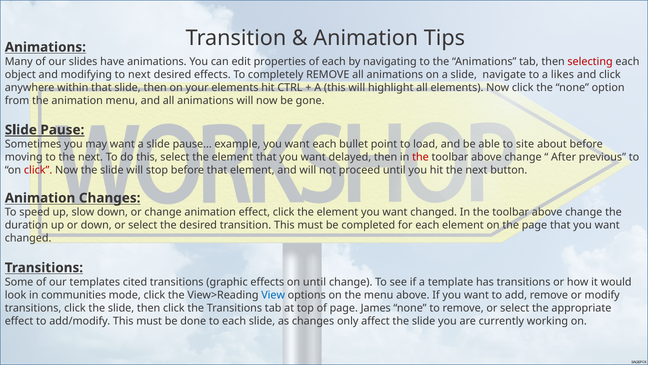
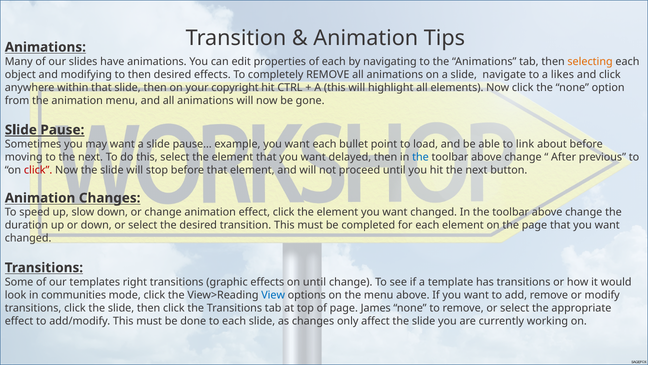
selecting colour: red -> orange (590, 62)
to next: next -> then (139, 74)
your elements: elements -> copyright (235, 87)
site: site -> link (525, 144)
the colour: red -> blue (421, 157)
cited: cited -> right (135, 282)
